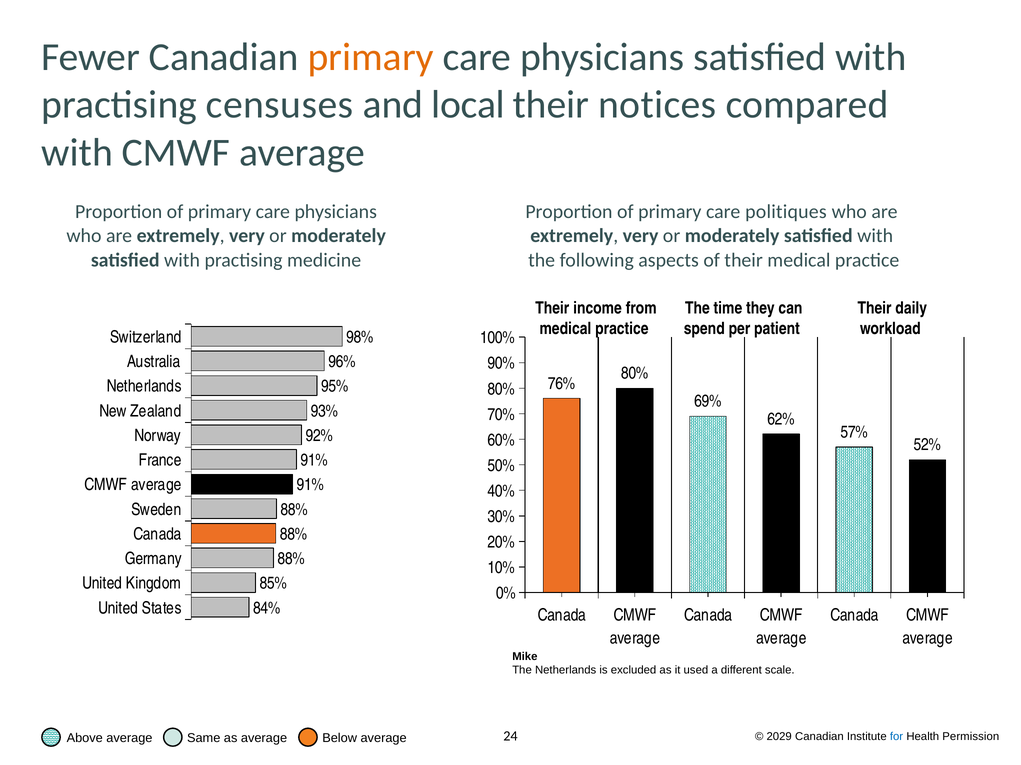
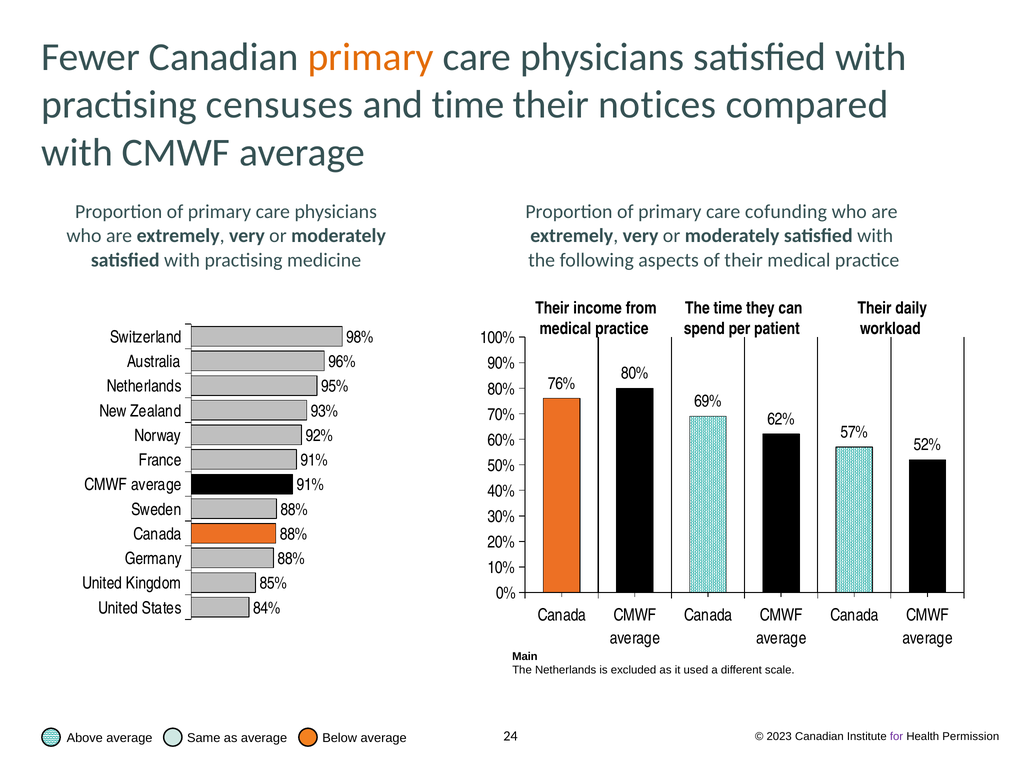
and local: local -> time (468, 105)
politiques: politiques -> cofunding (786, 212)
Mike: Mike -> Main (525, 657)
2029: 2029 -> 2023 (779, 737)
for colour: blue -> purple (897, 737)
